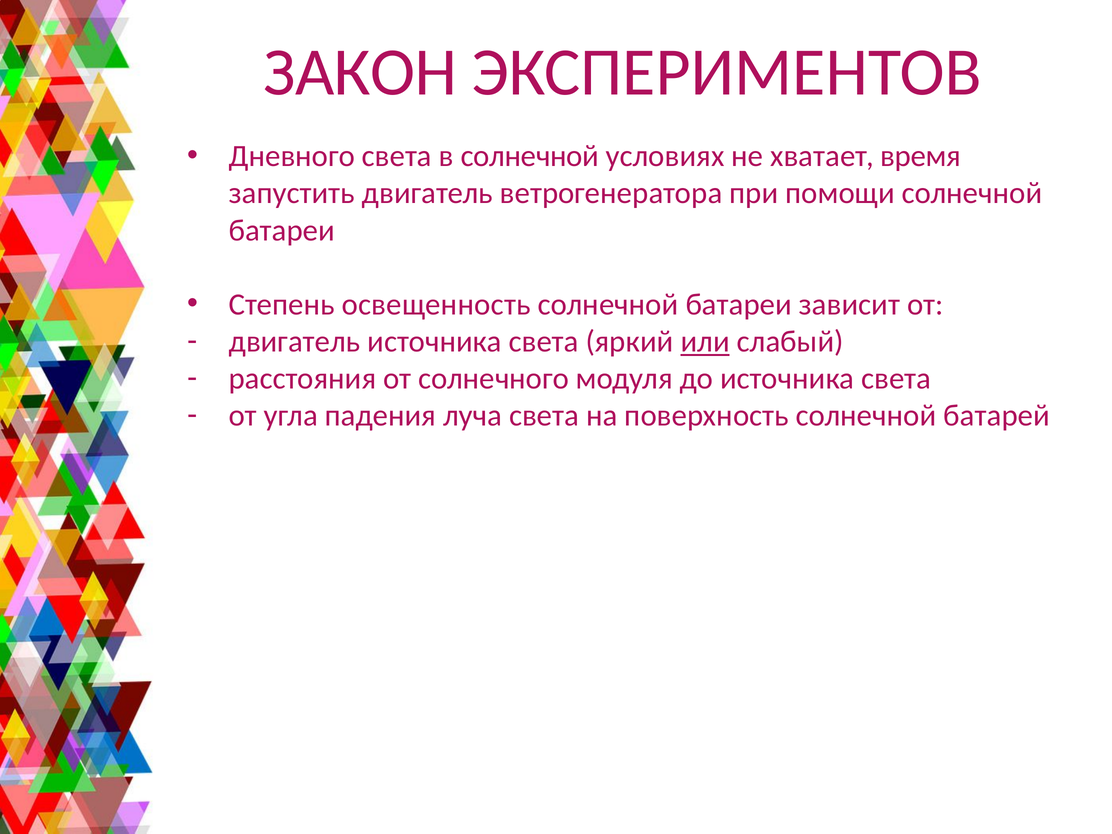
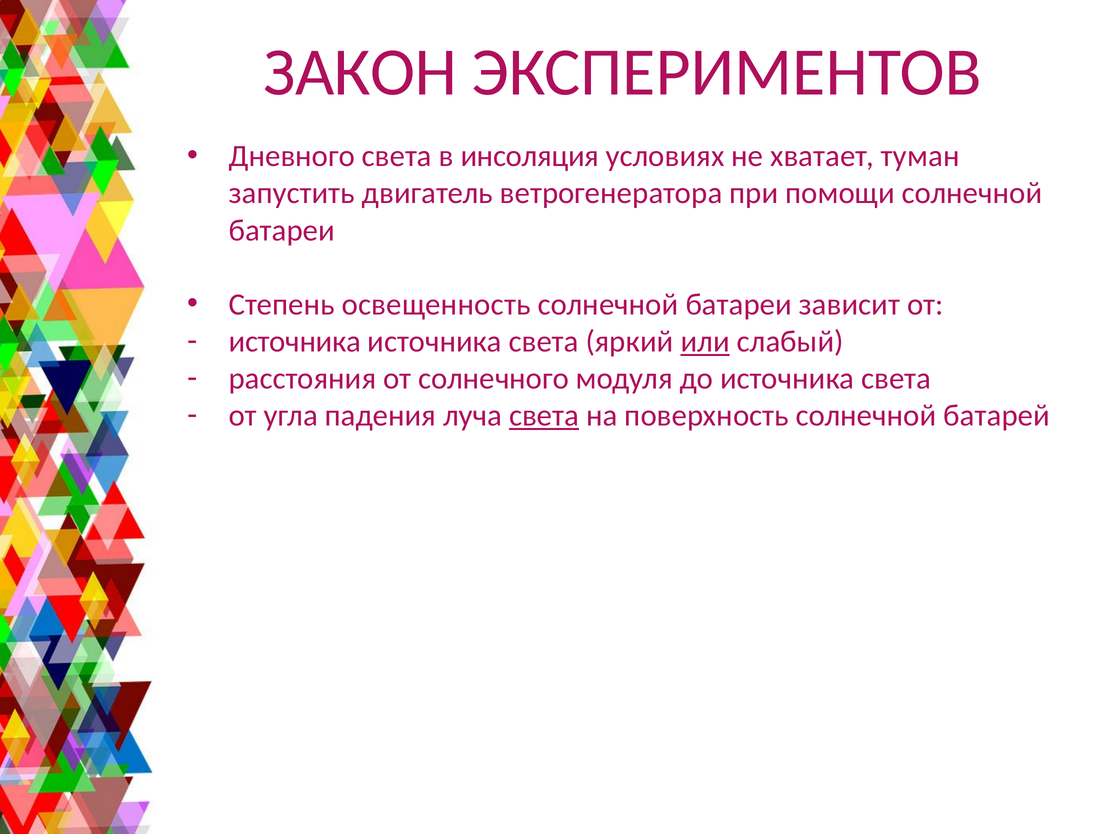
в солнечной: солнечной -> инсоляция (530, 156)
время: время -> туман (920, 156)
двигатель: двигатель -> источника (295, 342)
света underline: none -> present (544, 416)
